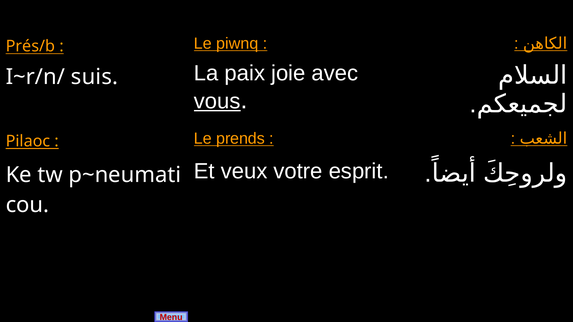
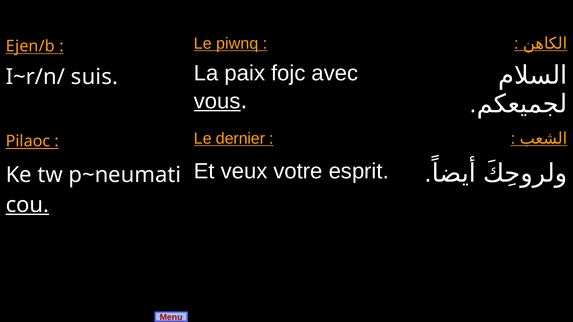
Prés/b: Prés/b -> Ejen/b (30, 46)
joie: joie -> fojc (288, 73)
prends: prends -> dernier (241, 139)
cou underline: none -> present (27, 205)
